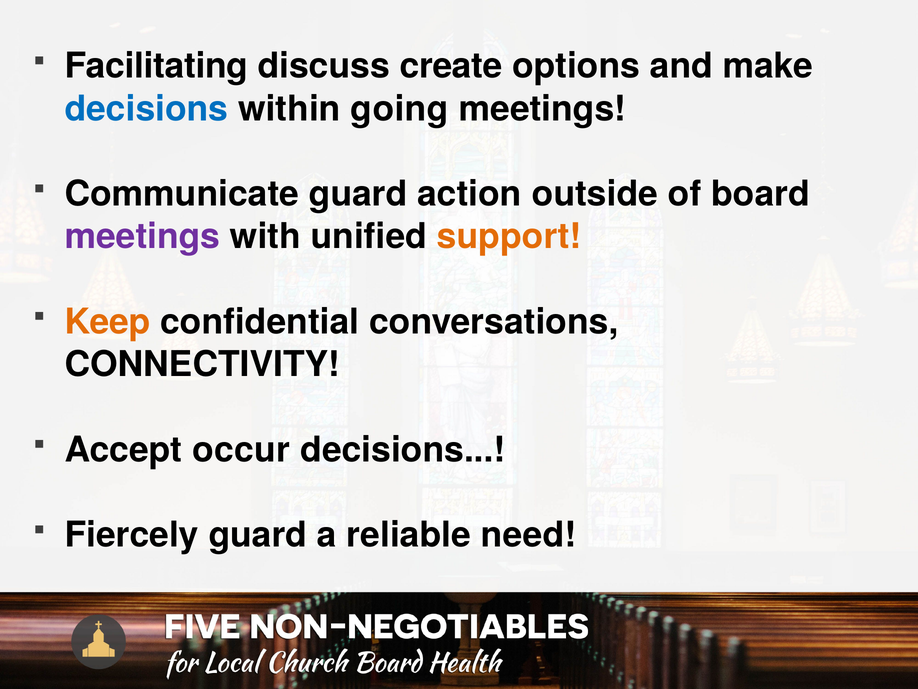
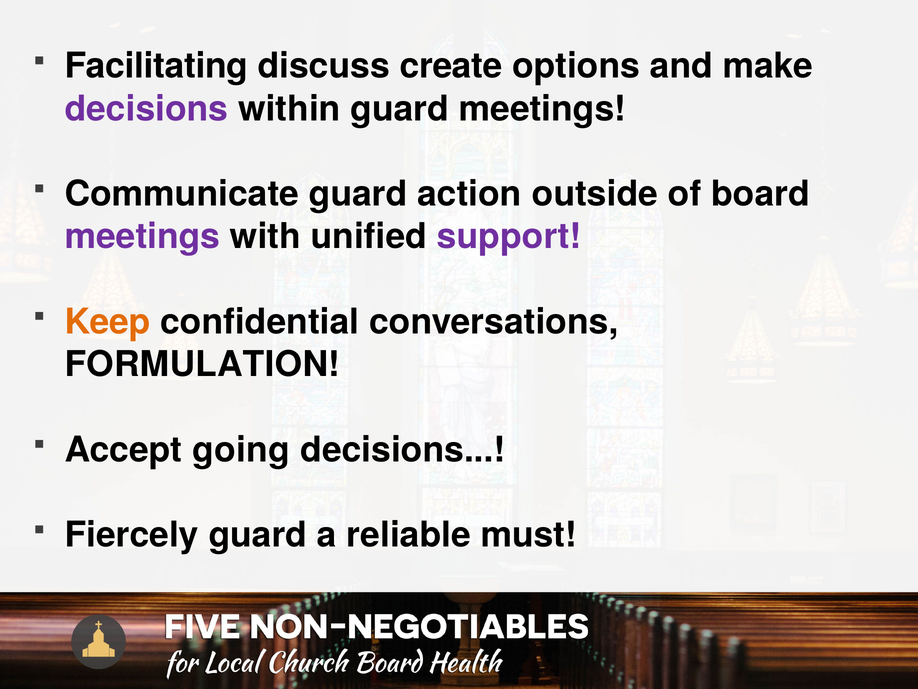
decisions colour: blue -> purple (146, 109)
within going: going -> guard (400, 109)
support colour: orange -> purple (509, 237)
CONNECTIVITY: CONNECTIVITY -> FORMULATION (202, 364)
occur: occur -> going (241, 450)
need: need -> must (529, 535)
